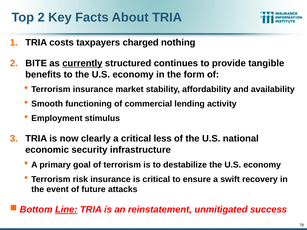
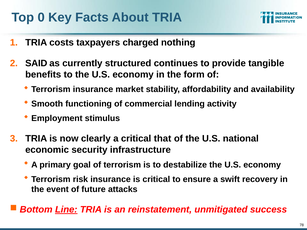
Top 2: 2 -> 0 (41, 17)
BITE: BITE -> SAID (36, 63)
currently underline: present -> none (82, 63)
less: less -> that (163, 139)
